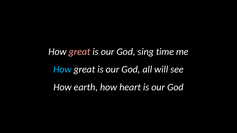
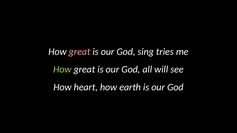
time: time -> tries (165, 52)
How colour: light blue -> light green (62, 70)
earth: earth -> heart (86, 87)
heart: heart -> earth (130, 87)
